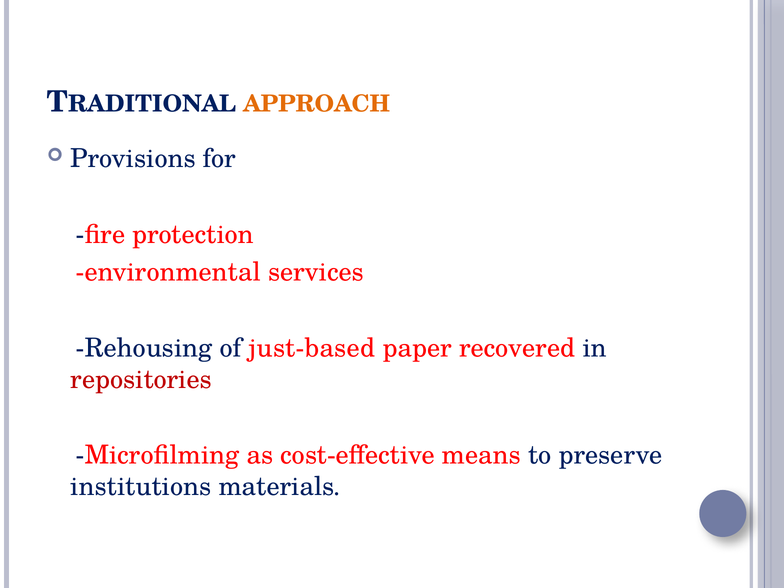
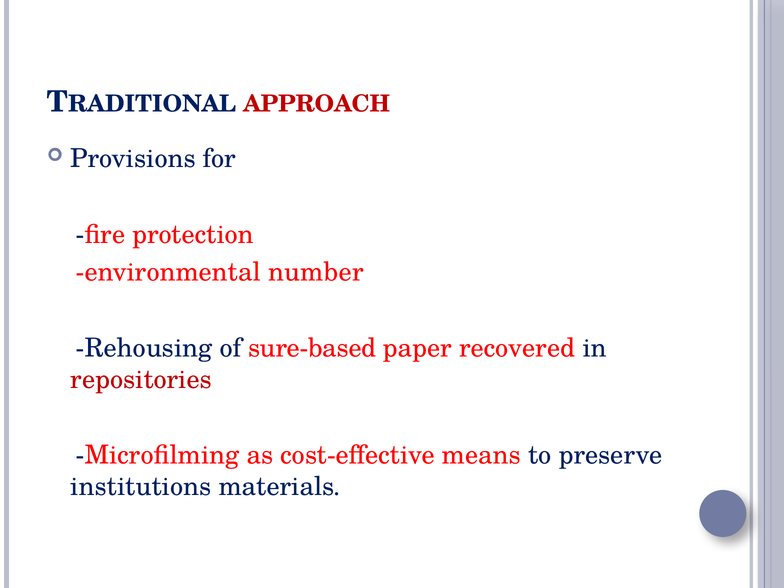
APPROACH colour: orange -> red (317, 104)
services: services -> number (316, 272)
just-based: just-based -> sure-based (312, 348)
